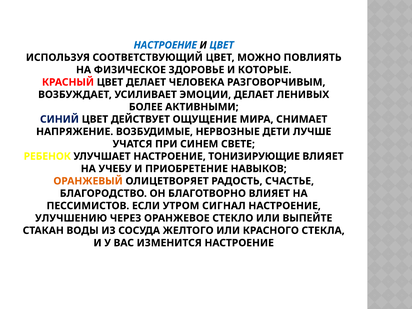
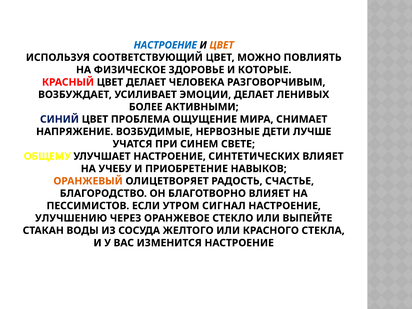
ЦВЕТ colour: blue -> orange (222, 45)
ДЕЙСТВУЕТ: ДЕЙСТВУЕТ -> ПРОБЛЕМА (140, 119)
РЕБЕНОК: РЕБЕНОК -> ОБЩЕМУ (47, 156)
ТОНИЗИРУЮЩИЕ: ТОНИЗИРУЮЩИЕ -> СИНТЕТИЧЕСКИХ (254, 156)
